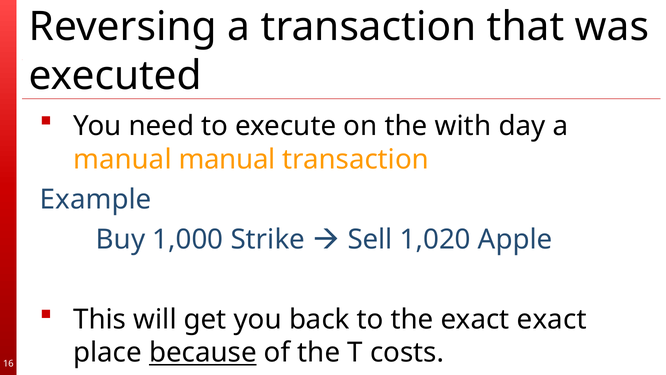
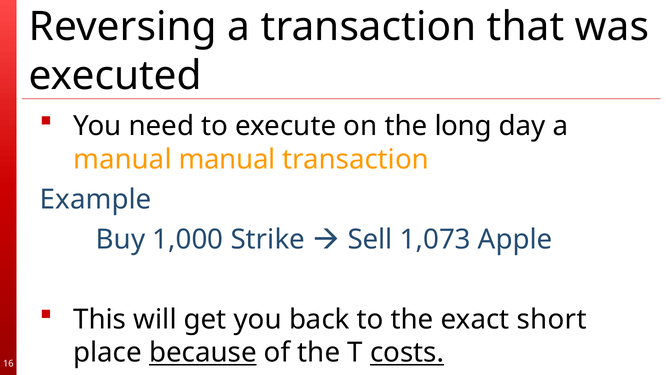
with: with -> long (463, 126)
1,020: 1,020 -> 1,073 (435, 239)
exact exact: exact -> short (552, 319)
costs underline: none -> present (407, 352)
